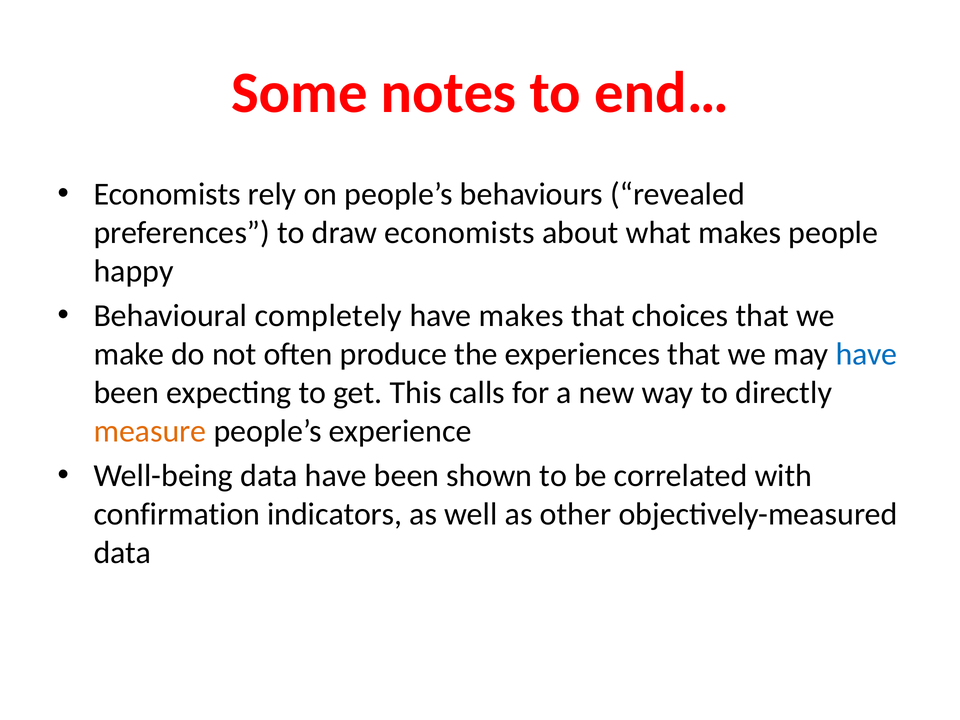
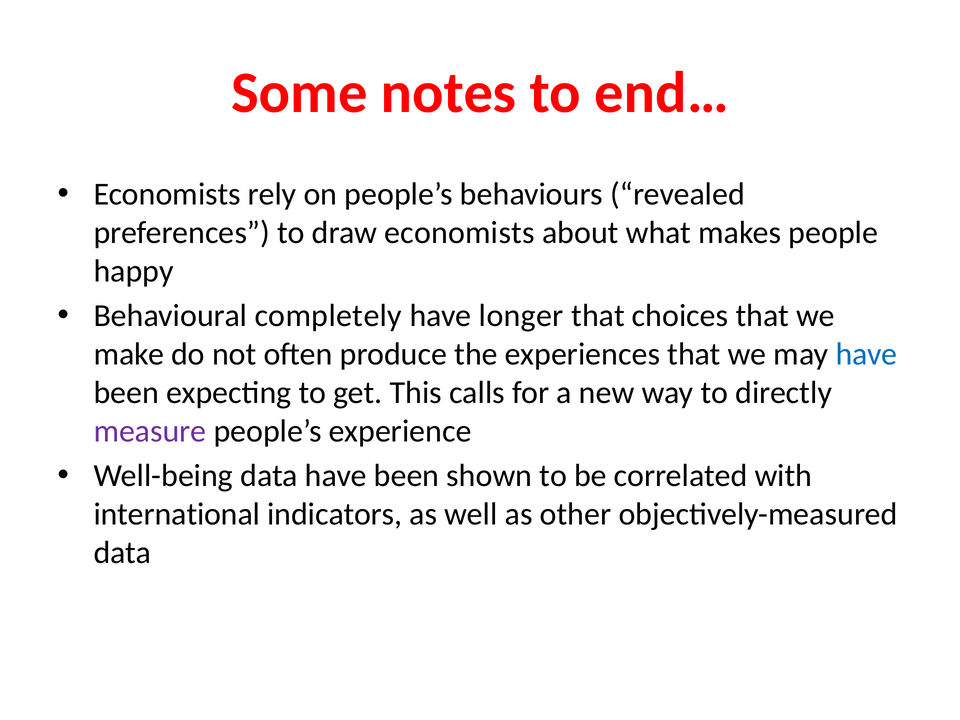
have makes: makes -> longer (521, 316)
measure colour: orange -> purple (150, 431)
confirmation: confirmation -> international (177, 514)
